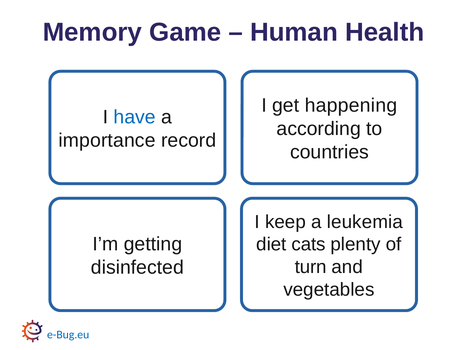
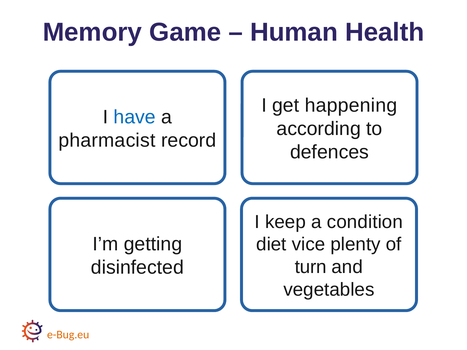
importance: importance -> pharmacist (107, 141)
countries: countries -> defences (329, 152)
leukemia: leukemia -> condition (365, 222)
cats: cats -> vice (309, 245)
e-Bug.eu colour: blue -> orange (68, 335)
